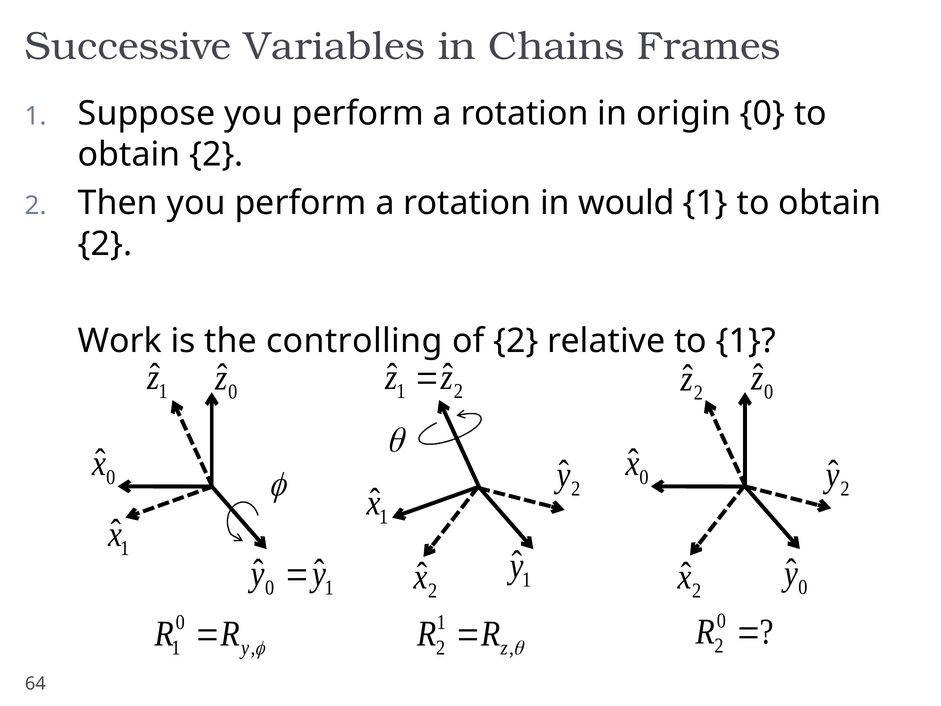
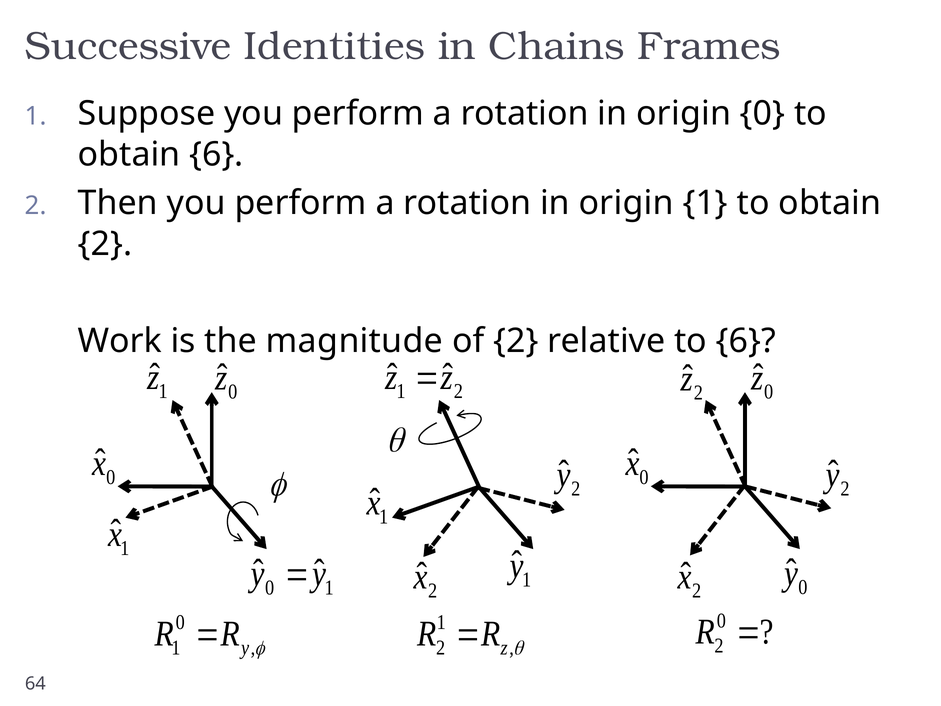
Variables: Variables -> Identities (334, 47)
2: 2 -> 6 (216, 154)
would: would -> origin (626, 203)
controlling: controlling -> magnitude (354, 341)
to 1: 1 -> 6 (746, 341)
